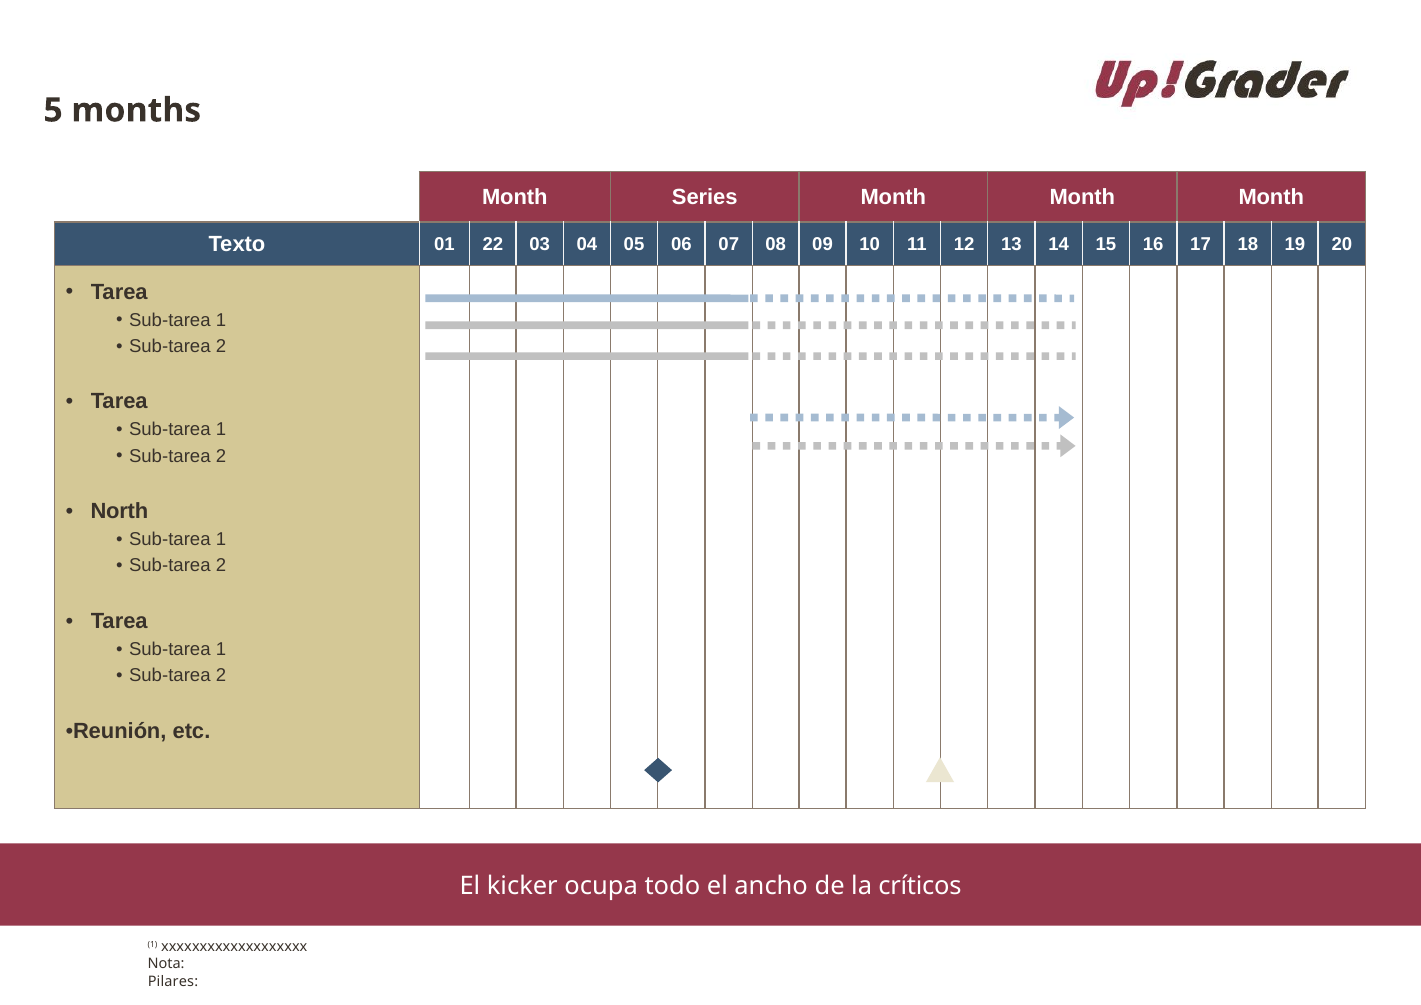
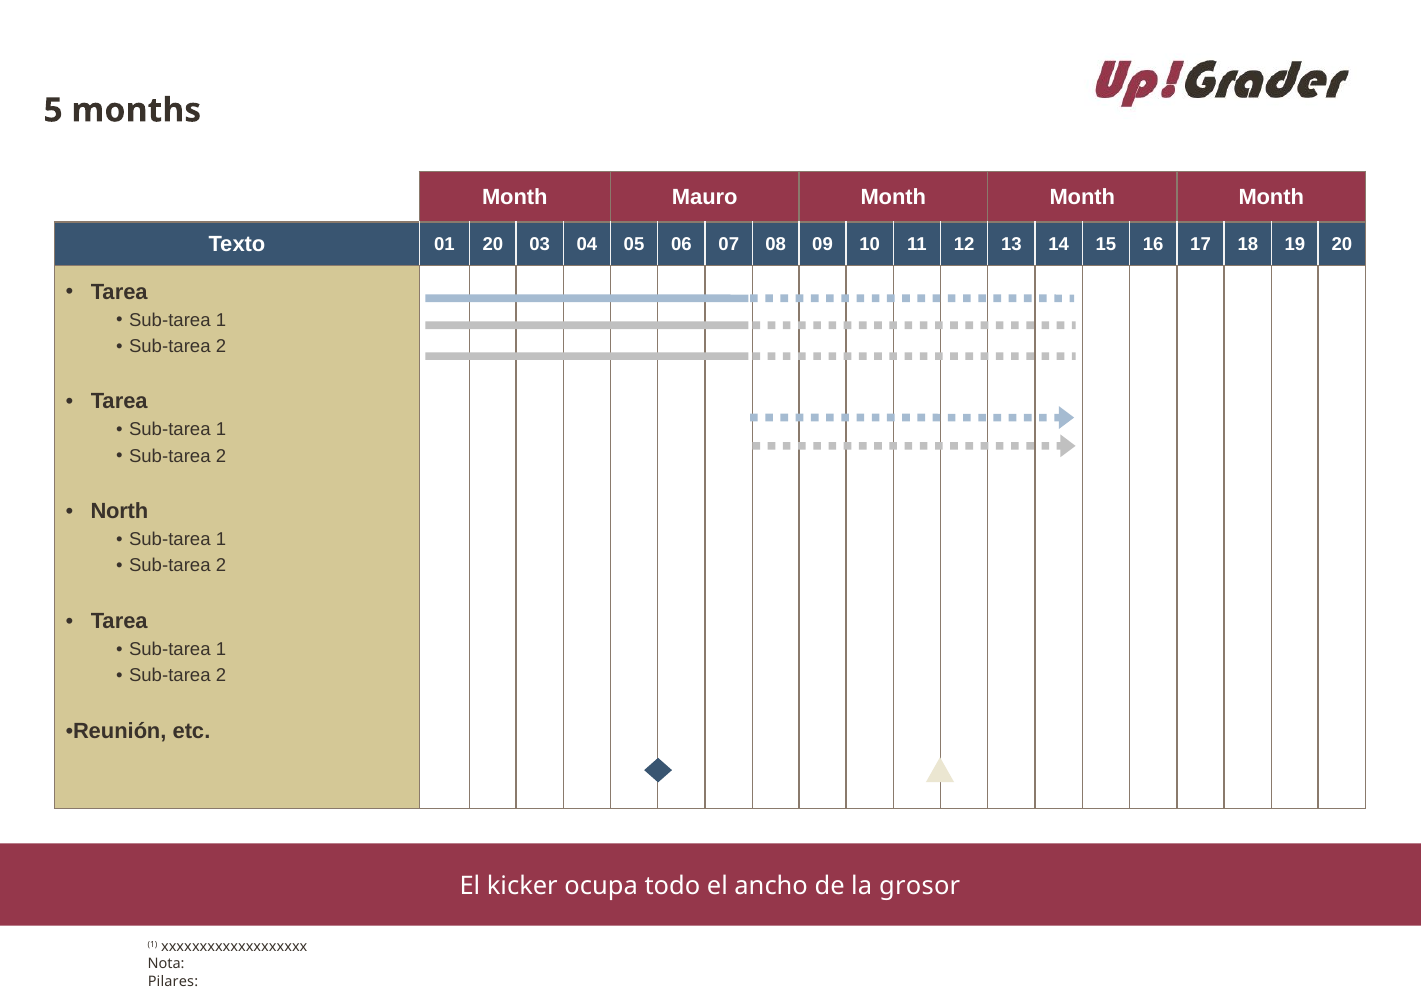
Series: Series -> Mauro (705, 197)
01 22: 22 -> 20 (493, 244)
críticos: críticos -> grosor (920, 886)
